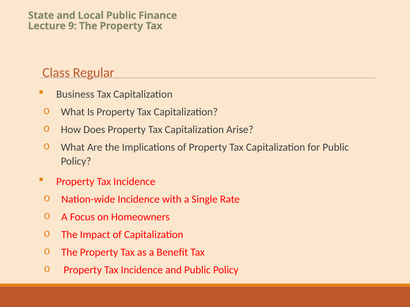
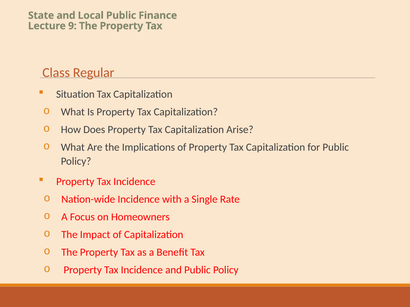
Business: Business -> Situation (75, 94)
